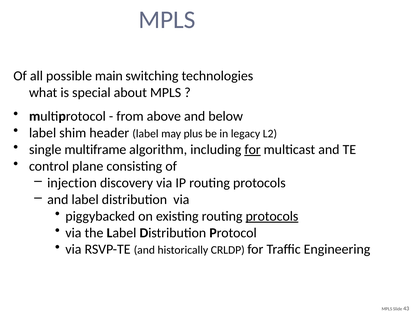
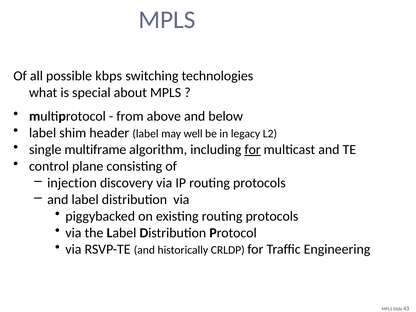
main: main -> kbps (109, 76)
plus: plus -> well (193, 134)
protocols underline: present -> none (272, 216)
